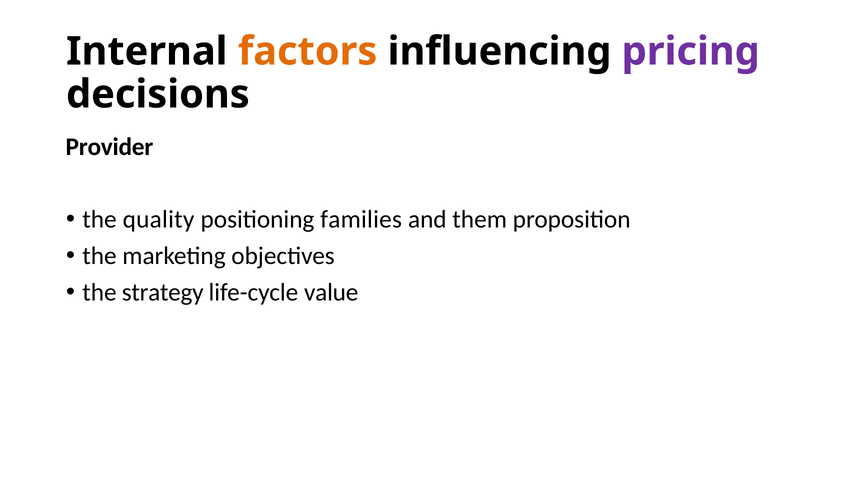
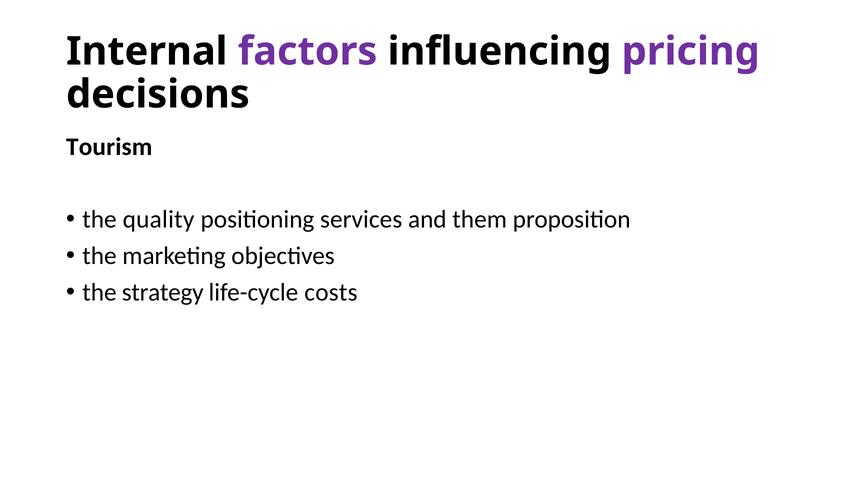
factors colour: orange -> purple (308, 51)
Provider: Provider -> Tourism (109, 147)
families: families -> services (361, 219)
value: value -> costs (331, 292)
